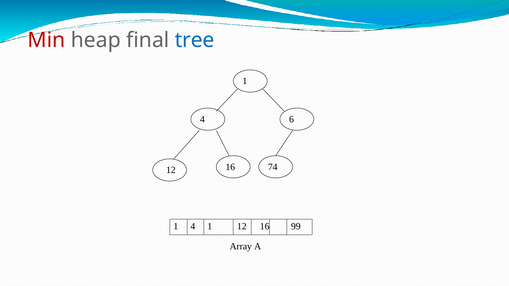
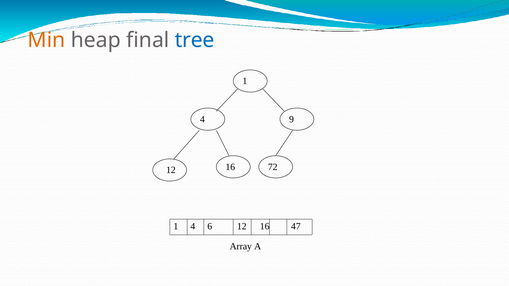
Min colour: red -> orange (47, 40)
6: 6 -> 9 (292, 119)
74: 74 -> 72 (273, 167)
4 1: 1 -> 6 (210, 226)
99: 99 -> 47 (296, 226)
